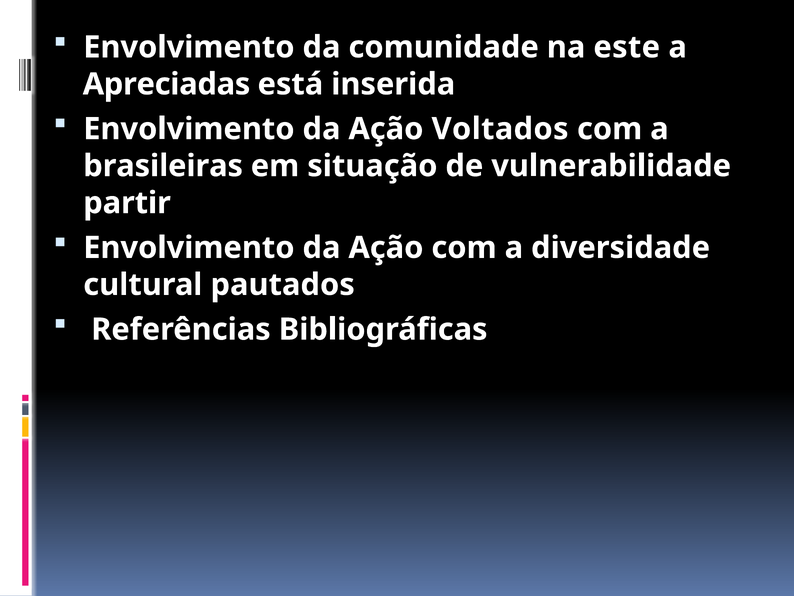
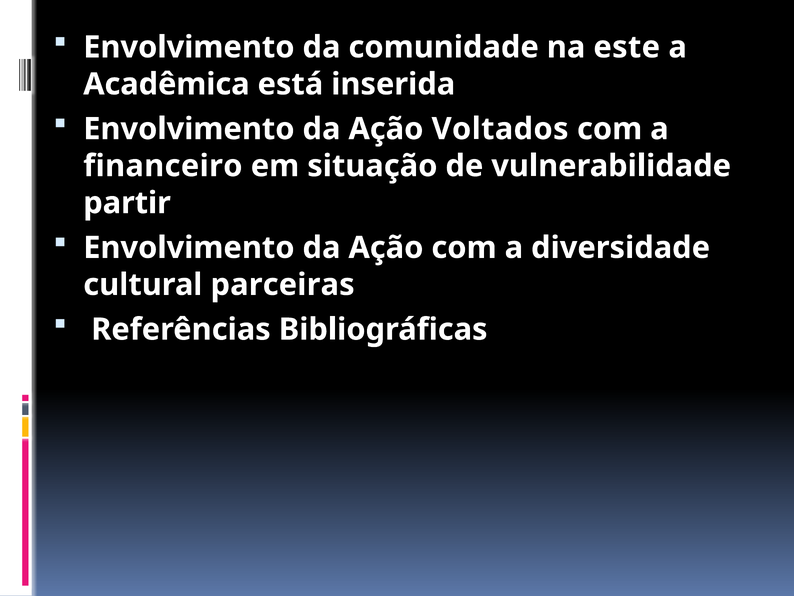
Apreciadas: Apreciadas -> Acadêmica (166, 84)
brasileiras: brasileiras -> financeiro (163, 166)
pautados: pautados -> parceiras (283, 284)
